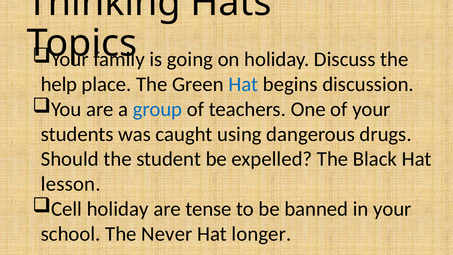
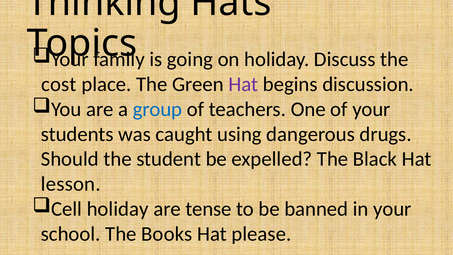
help: help -> cost (59, 84)
Hat colour: blue -> purple (243, 84)
Never: Never -> Books (167, 234)
longer: longer -> please (261, 234)
